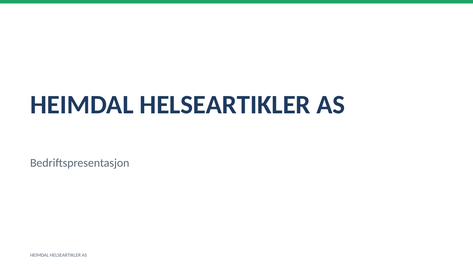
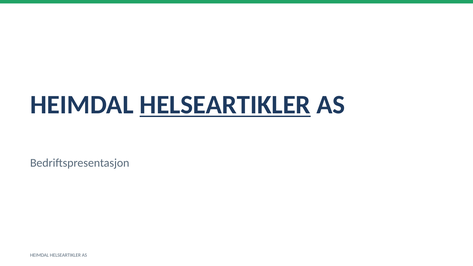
HELSEARTIKLER underline: none -> present (225, 105)
